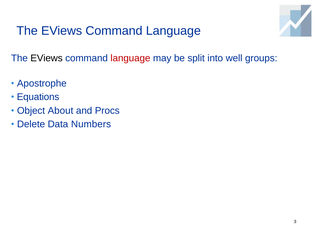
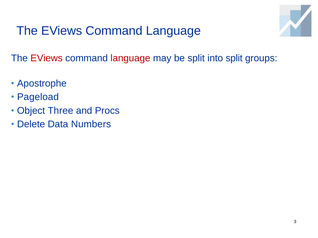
EViews colour: black -> red (47, 58)
into well: well -> split (234, 58)
Equations: Equations -> Pageload (38, 97)
About: About -> Three (61, 111)
